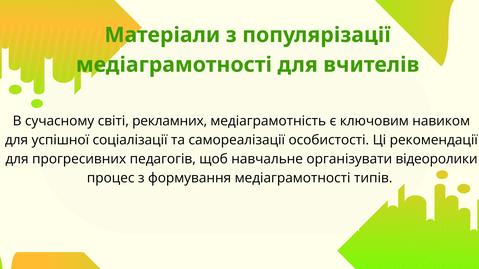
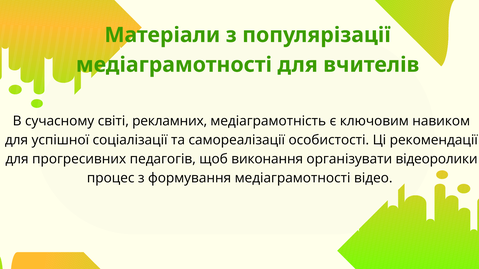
навчальне: навчальне -> виконання (267, 159)
типів: типів -> відео (373, 178)
